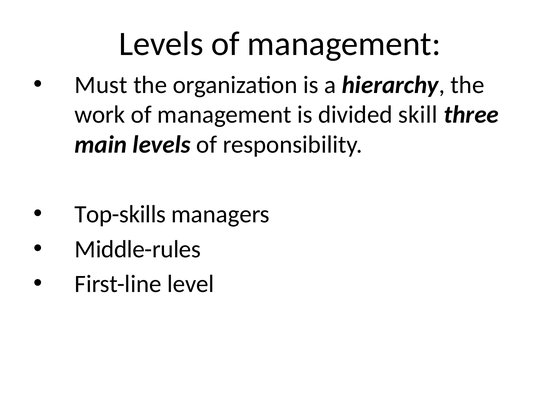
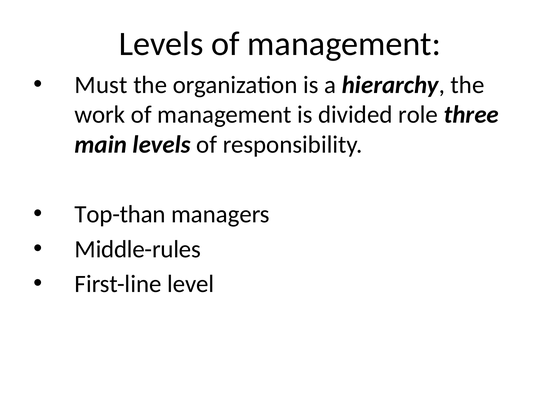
skill: skill -> role (418, 115)
Top-skills: Top-skills -> Top-than (120, 214)
